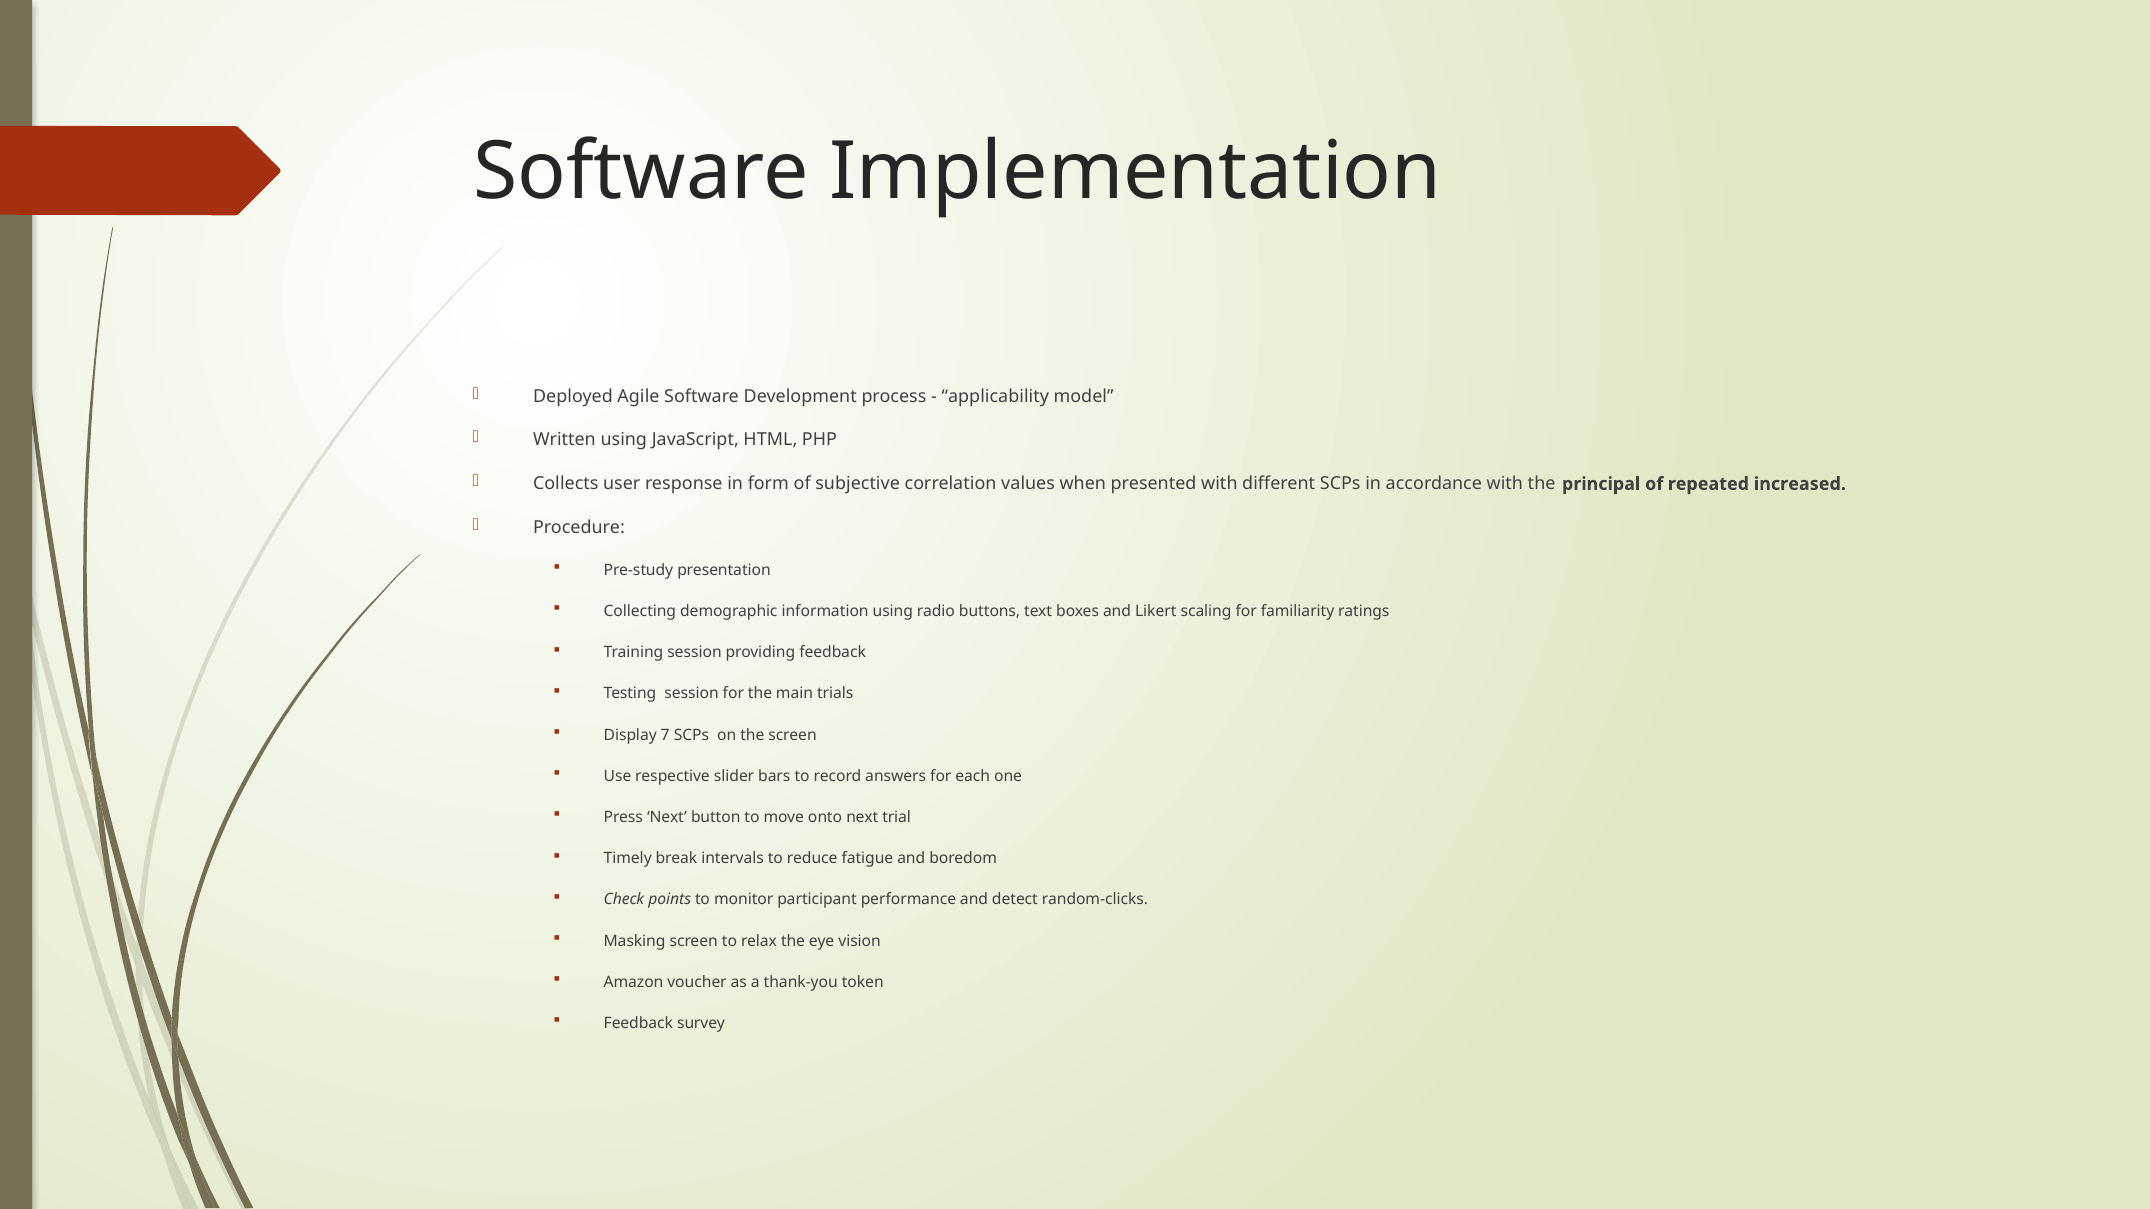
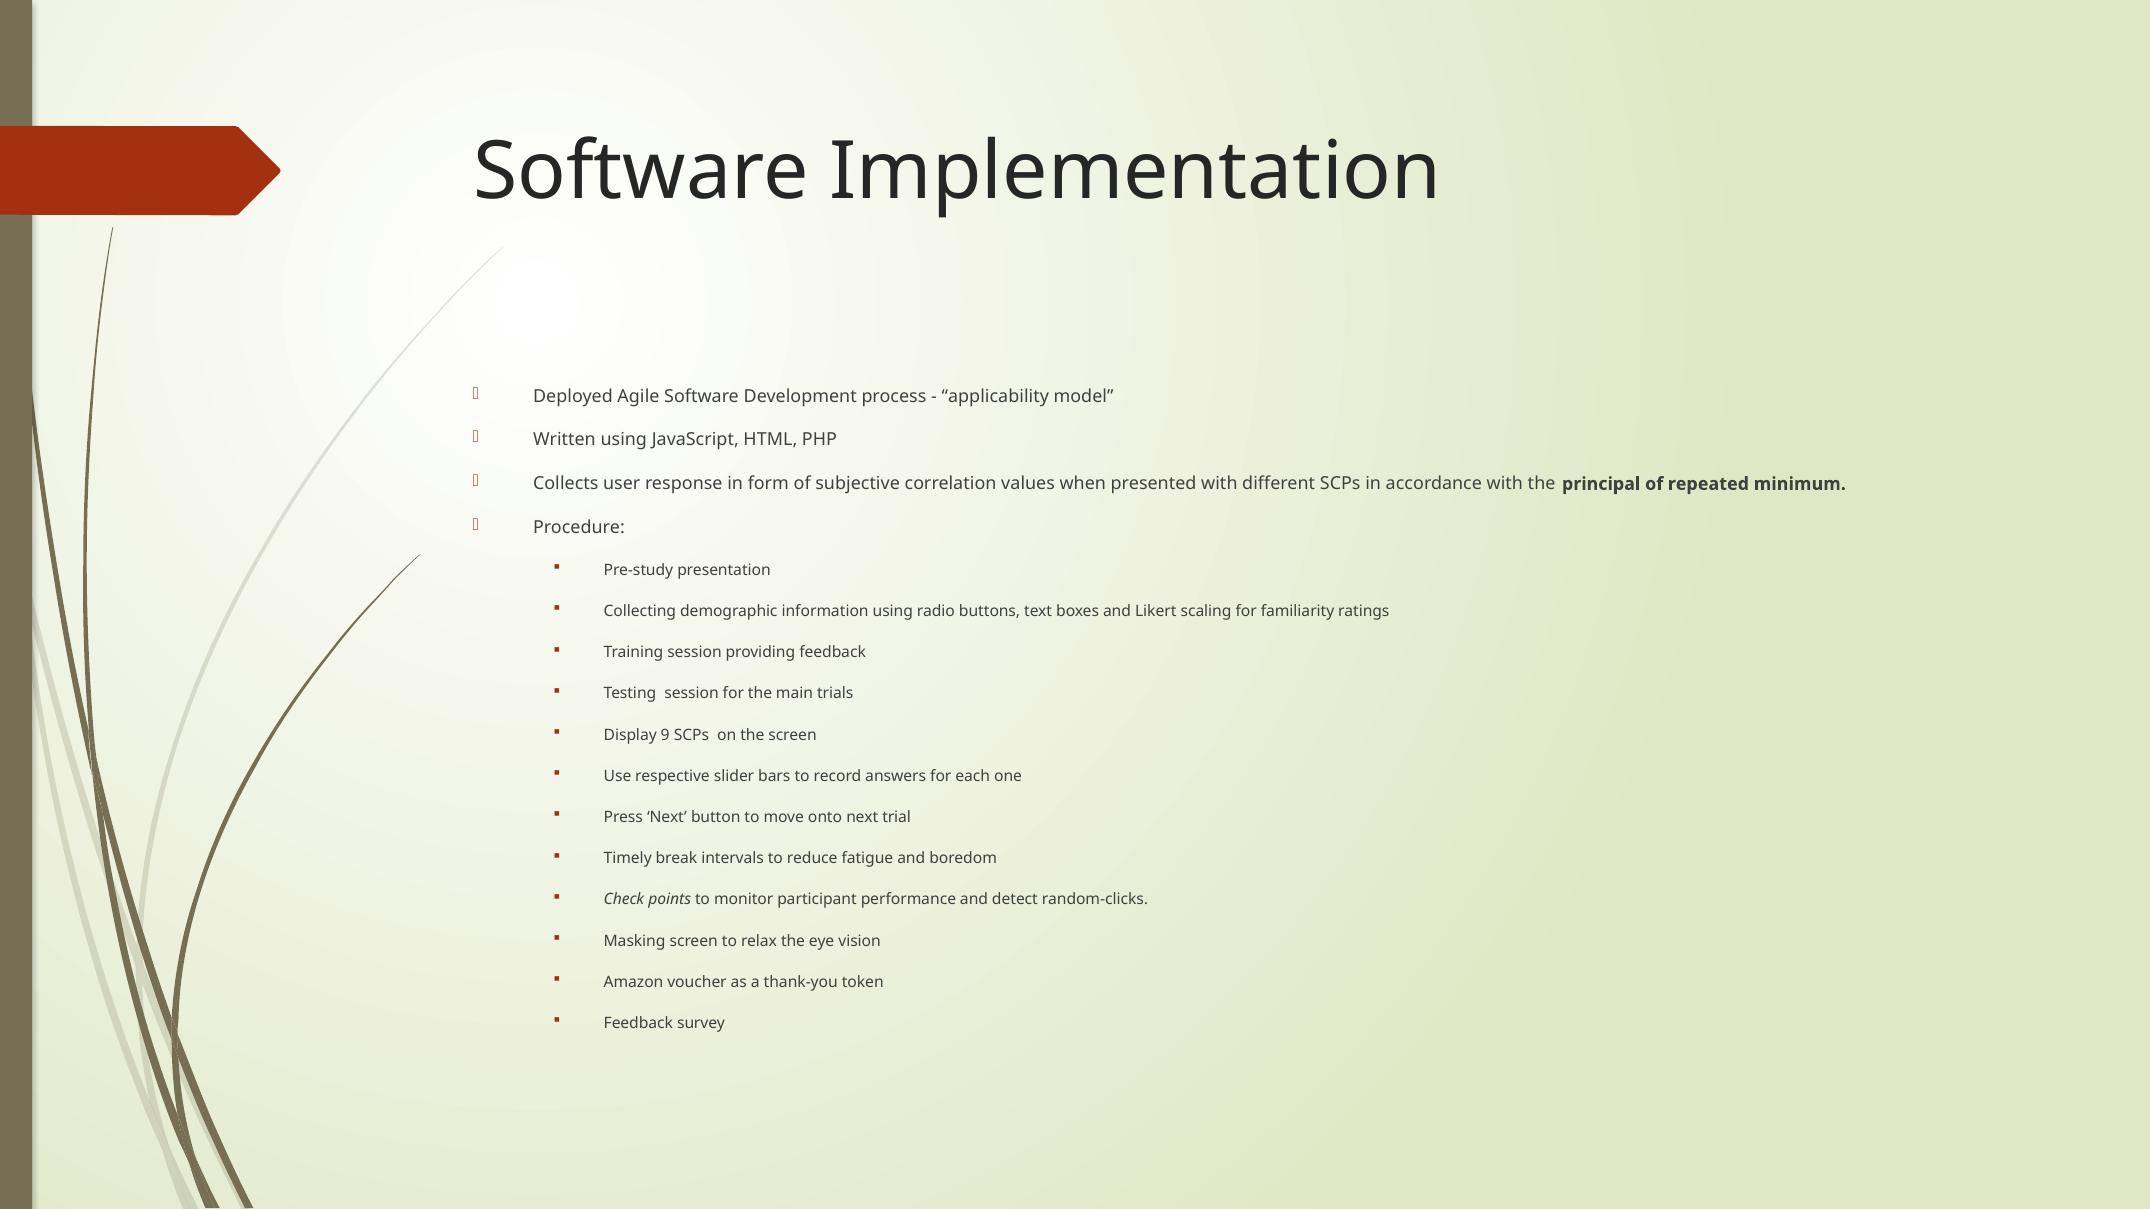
increased: increased -> minimum (1800, 484)
7: 7 -> 9 (665, 735)
